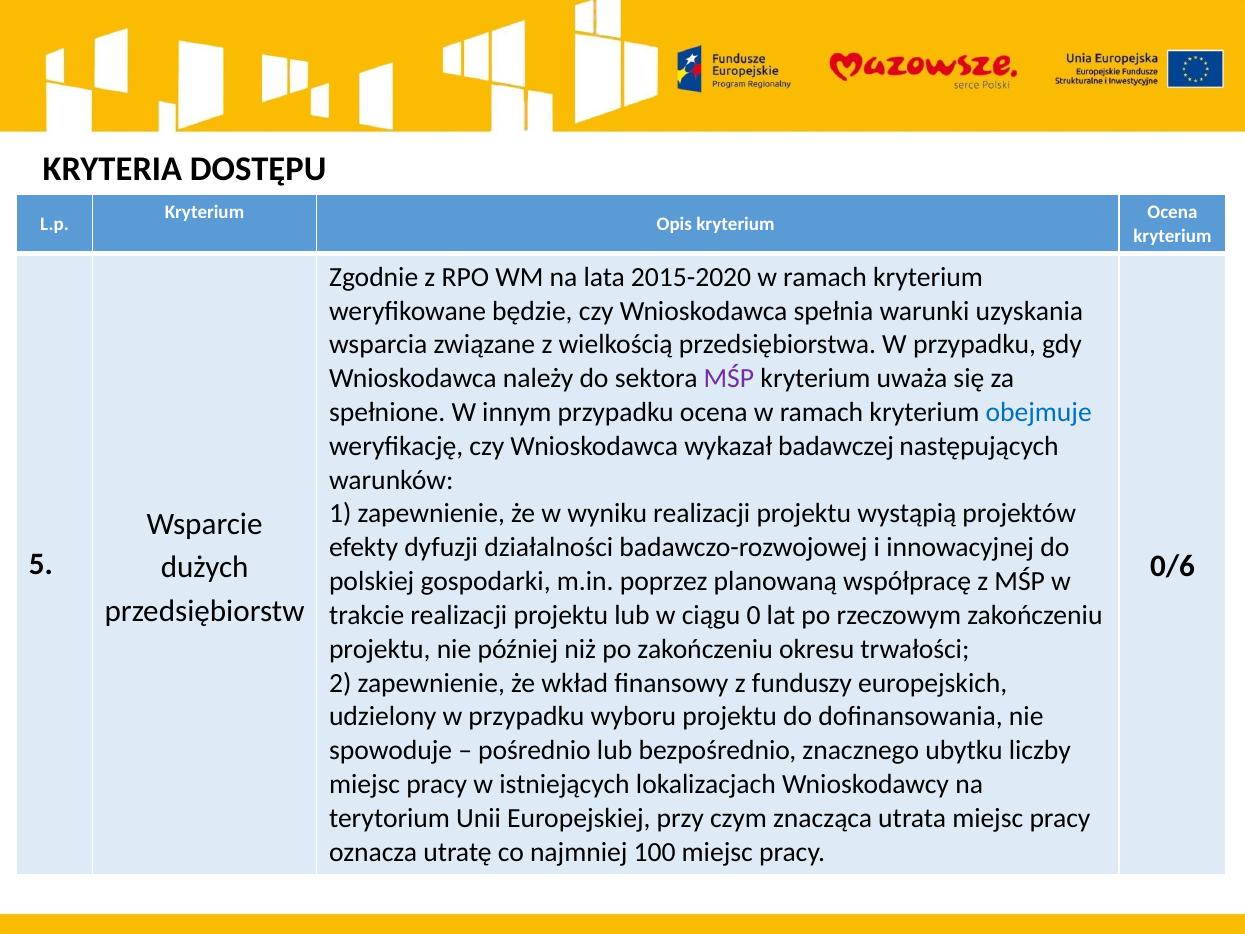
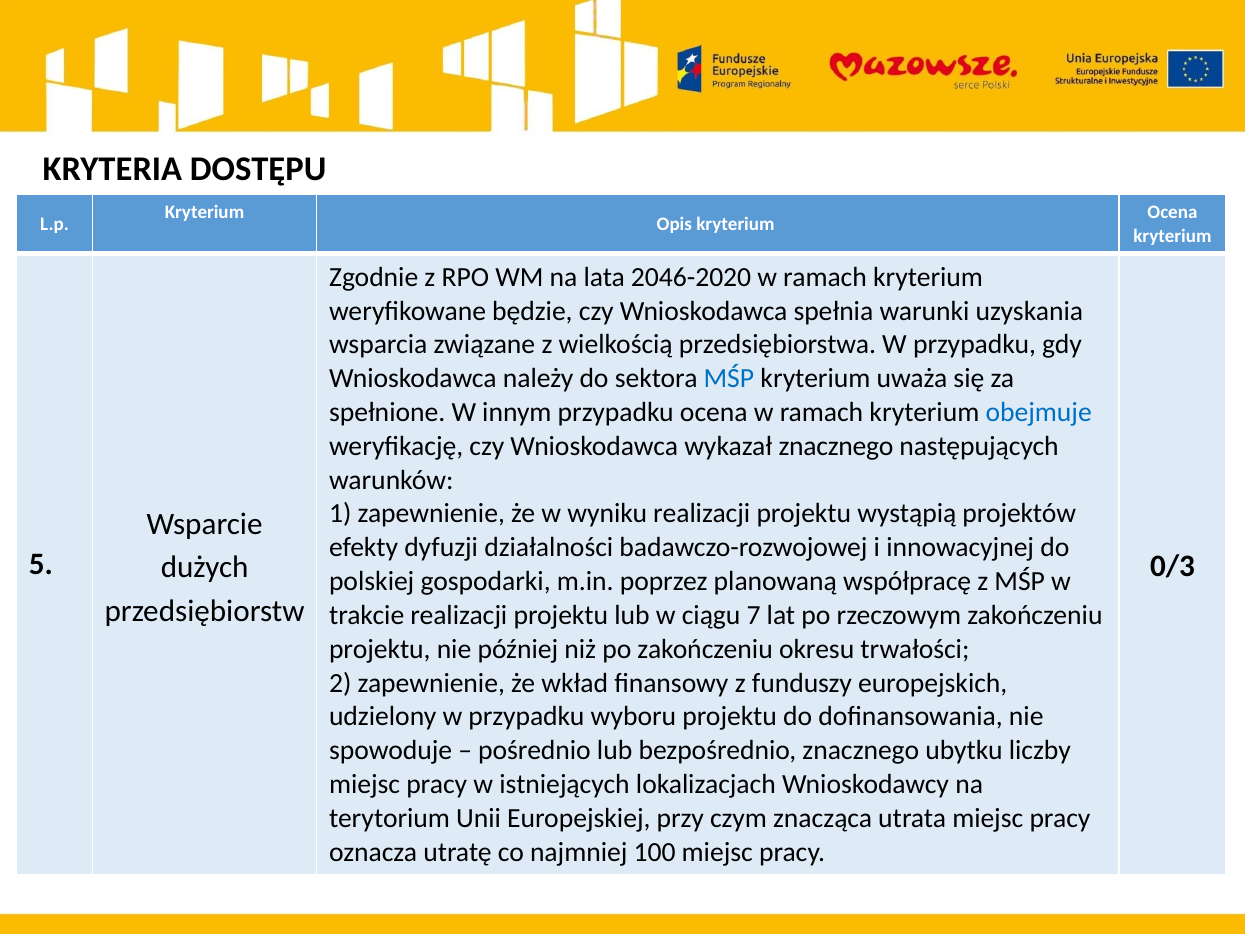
2015-2020: 2015-2020 -> 2046-2020 (691, 277)
MŚP colour: purple -> blue (729, 378)
wykazał badawczej: badawczej -> znacznego (836, 446)
0/6: 0/6 -> 0/3 (1172, 566)
0: 0 -> 7 (754, 615)
